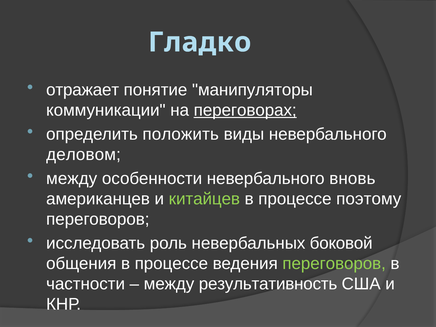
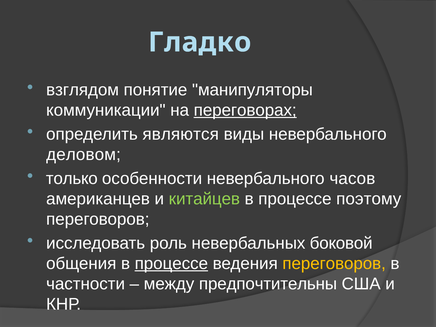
отражает: отражает -> взглядом (83, 90)
положить: положить -> являются (181, 134)
между: между -> только (72, 179)
вновь: вновь -> часов (352, 179)
процессе underline: none -> present (171, 264)
переговоров colour: light green -> yellow (334, 264)
результативность: результативность -> предпочтительны (268, 284)
